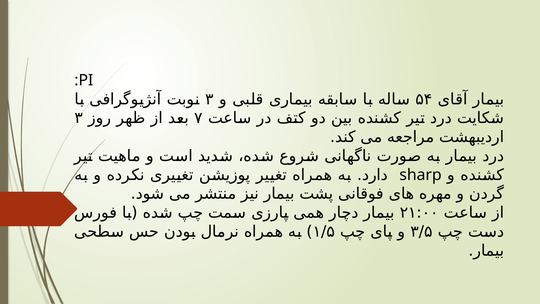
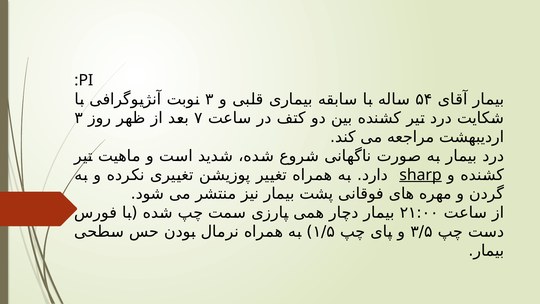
sharp underline: none -> present (421, 175)
